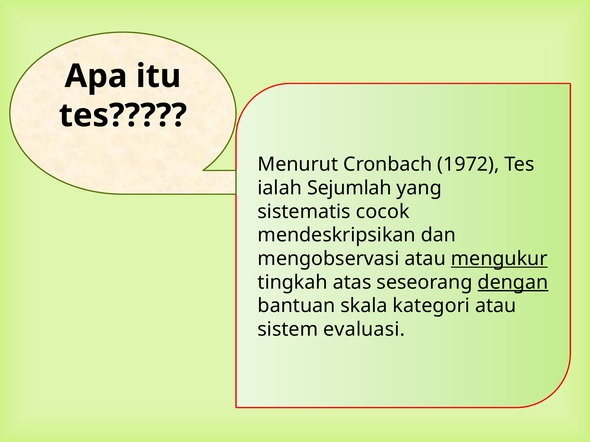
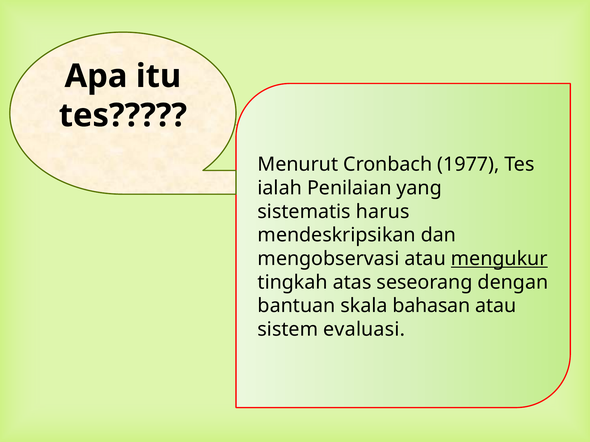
1972: 1972 -> 1977 (468, 165)
Sejumlah: Sejumlah -> Penilaian (349, 188)
cocok: cocok -> harus (383, 212)
dengan underline: present -> none (513, 283)
kategori: kategori -> bahasan (431, 306)
